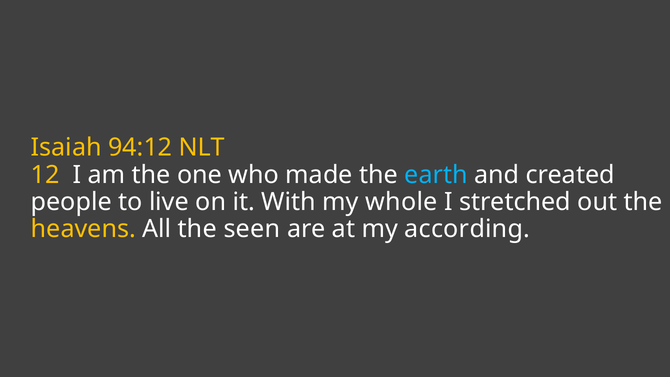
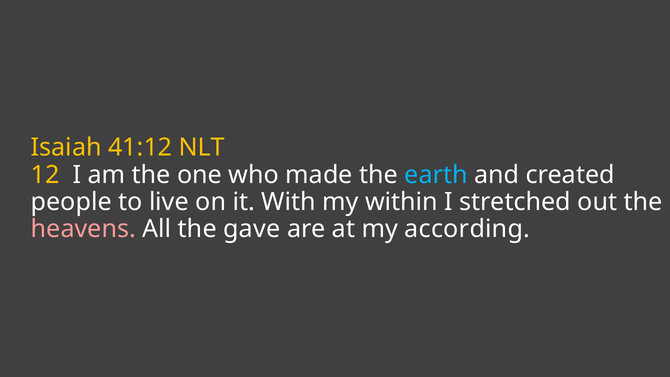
94:12: 94:12 -> 41:12 (140, 148)
whole: whole -> within (402, 202)
heavens colour: yellow -> pink (83, 229)
seen: seen -> gave (252, 229)
